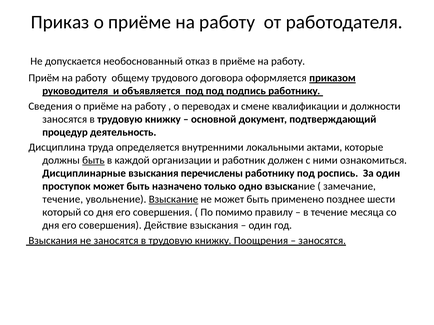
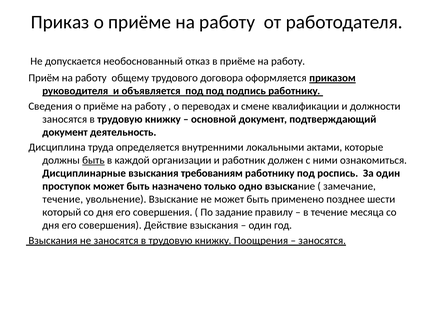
процедур: процедур -> документ (65, 132)
перечислены: перечислены -> требованиям (212, 174)
Взыскание underline: present -> none (173, 200)
помимо: помимо -> задание (234, 213)
